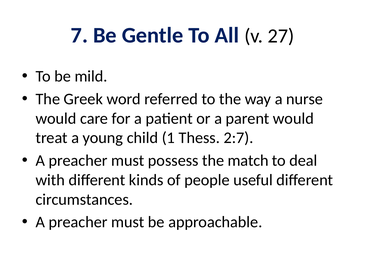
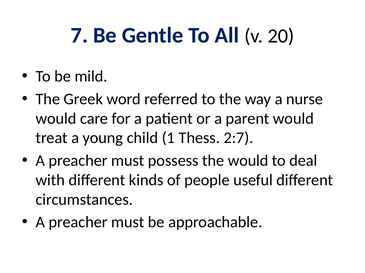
27: 27 -> 20 (281, 36)
the match: match -> would (248, 161)
